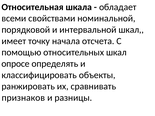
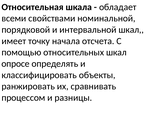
признаков: признаков -> процессом (23, 98)
